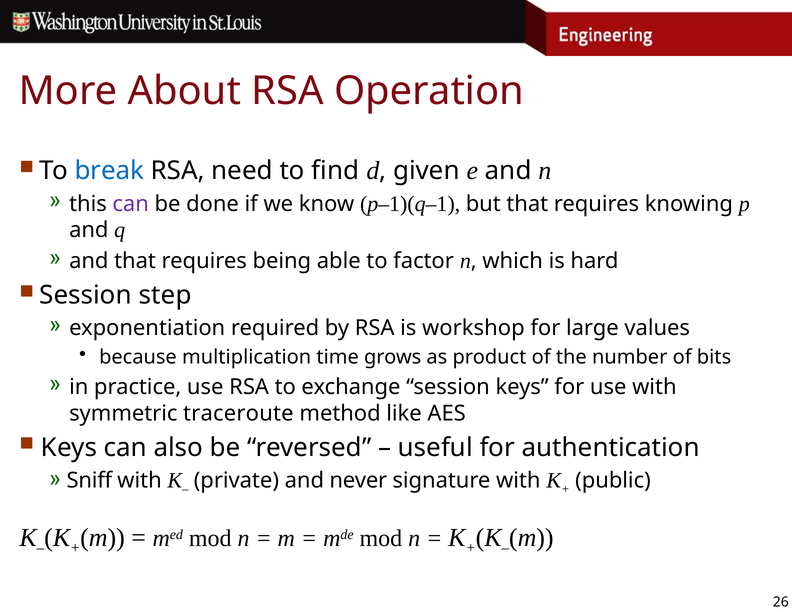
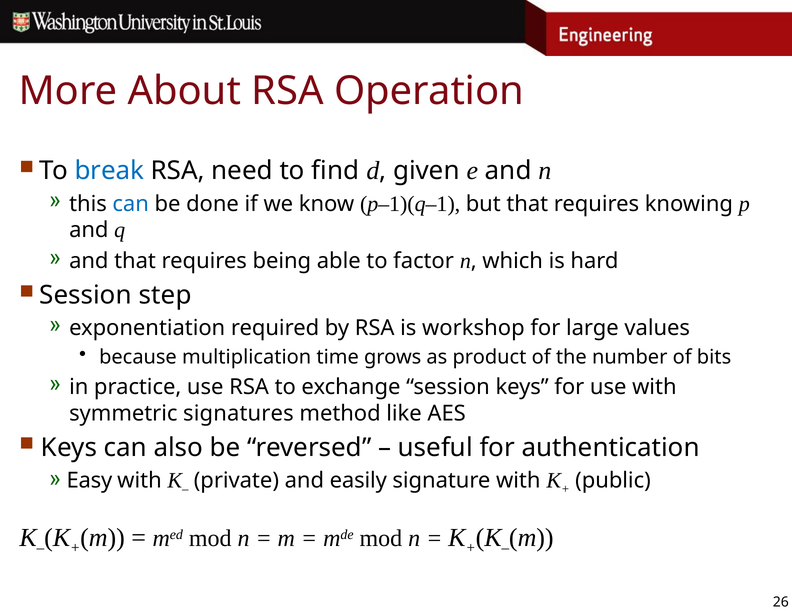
can colour: purple -> blue (131, 204)
traceroute: traceroute -> signatures (238, 413)
Sniff: Sniff -> Easy (89, 480)
never: never -> easily (358, 480)
